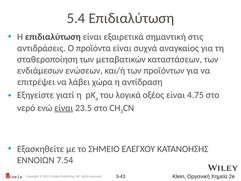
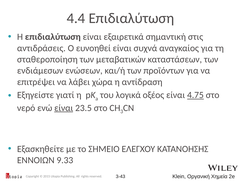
5.4: 5.4 -> 4.4 (76, 18)
προϊόντα: προϊόντα -> ευνοηθεί (93, 48)
4.75 underline: none -> present (195, 95)
7.54: 7.54 -> 9.33 (65, 160)
